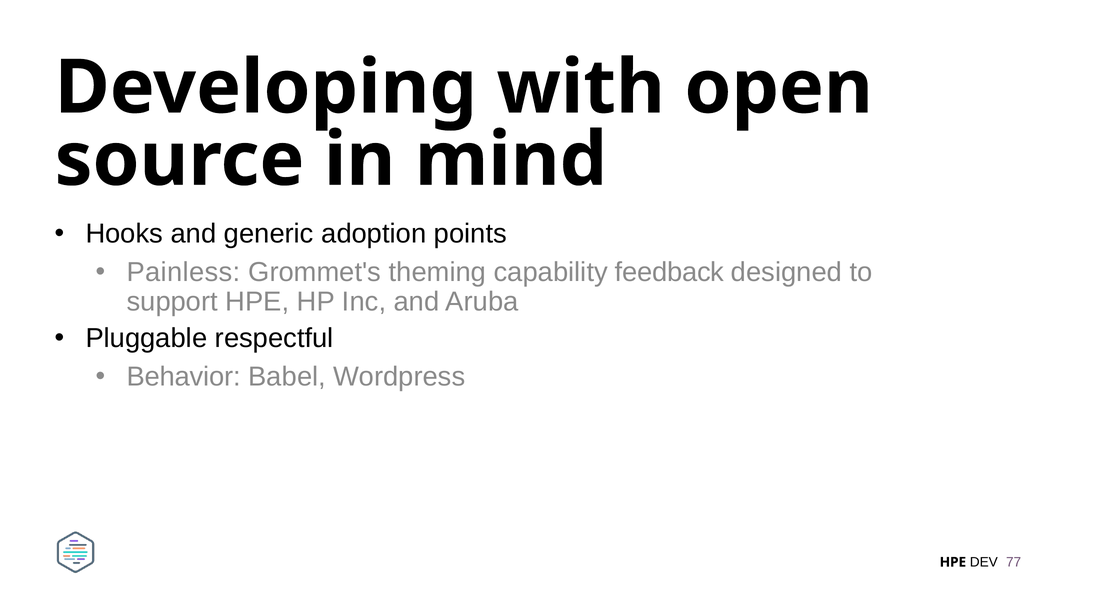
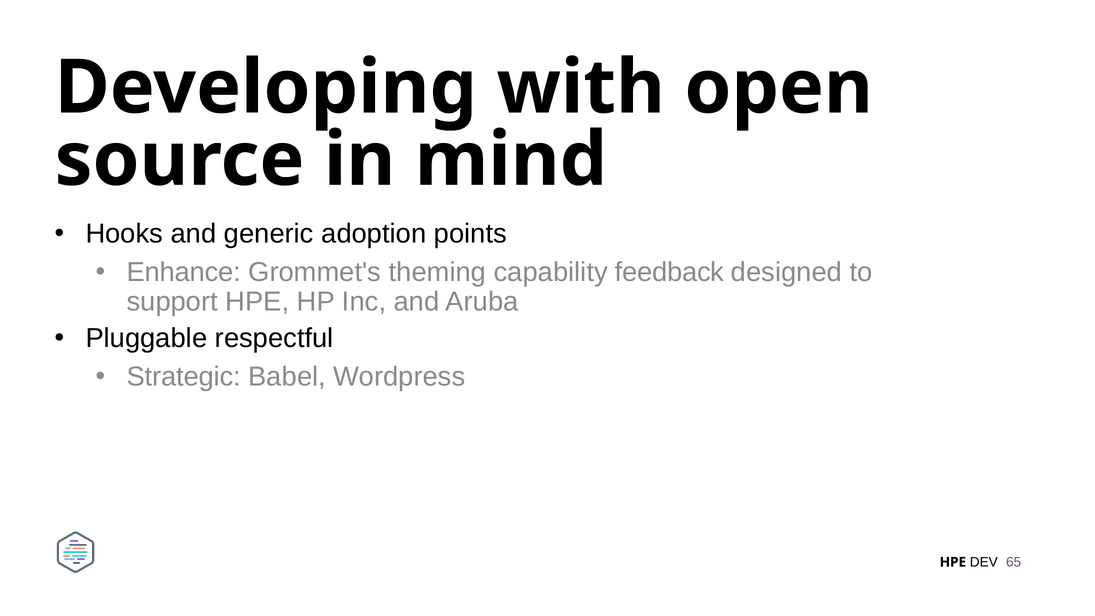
Painless: Painless -> Enhance (184, 272)
Behavior: Behavior -> Strategic (184, 377)
77: 77 -> 65 (1014, 562)
